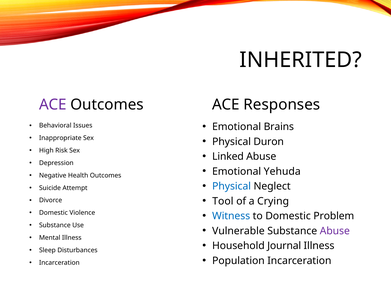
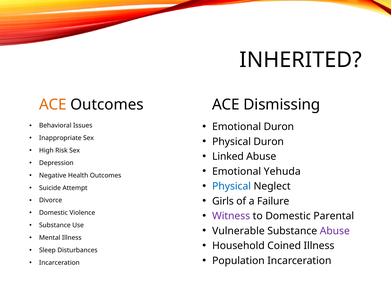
ACE colour: purple -> orange (53, 105)
Responses: Responses -> Dismissing (282, 105)
Emotional Brains: Brains -> Duron (279, 127)
Tool: Tool -> Girls (223, 201)
Crying: Crying -> Failure (273, 201)
Witness colour: blue -> purple (231, 216)
Problem: Problem -> Parental (334, 216)
Journal: Journal -> Coined (284, 246)
